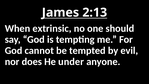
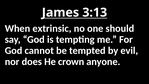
2:13: 2:13 -> 3:13 (95, 12)
under: under -> crown (71, 62)
